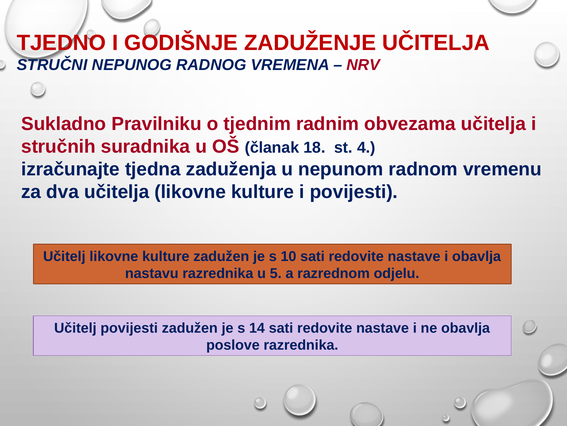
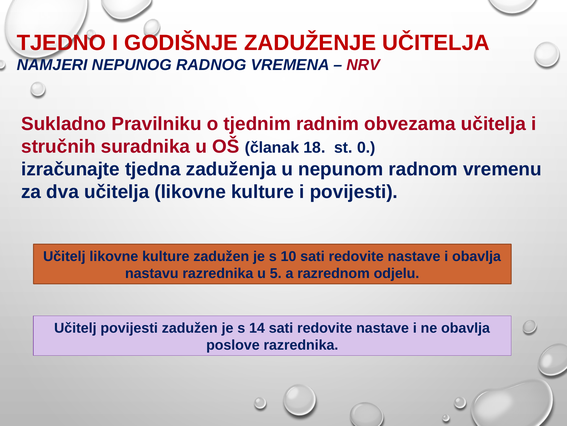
STRUČNI: STRUČNI -> NAMJERI (52, 65)
4: 4 -> 0 (366, 147)
